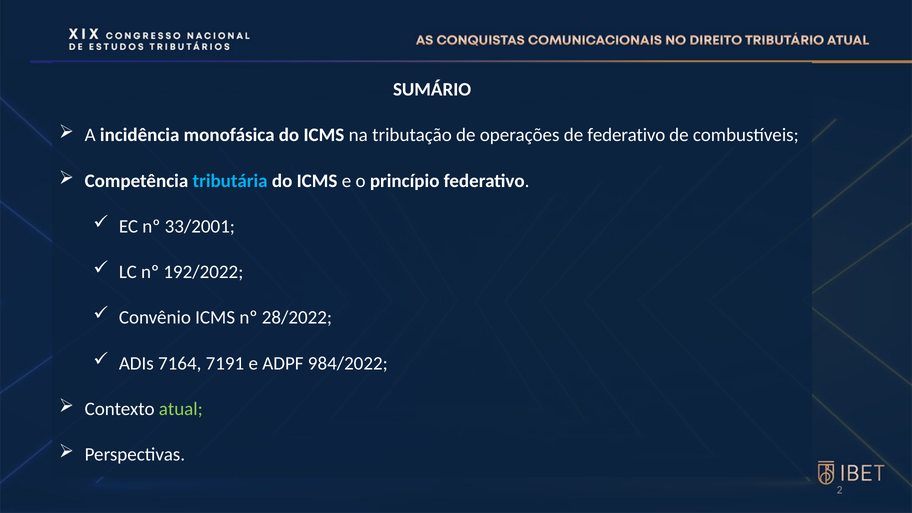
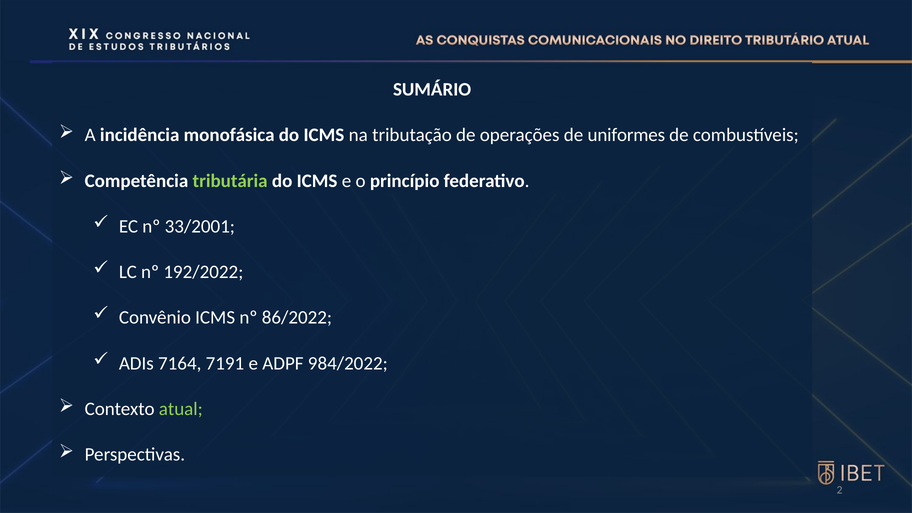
de federativo: federativo -> uniformes (626, 135)
tributária colour: light blue -> light green (230, 181)
28/2022: 28/2022 -> 86/2022 (297, 318)
